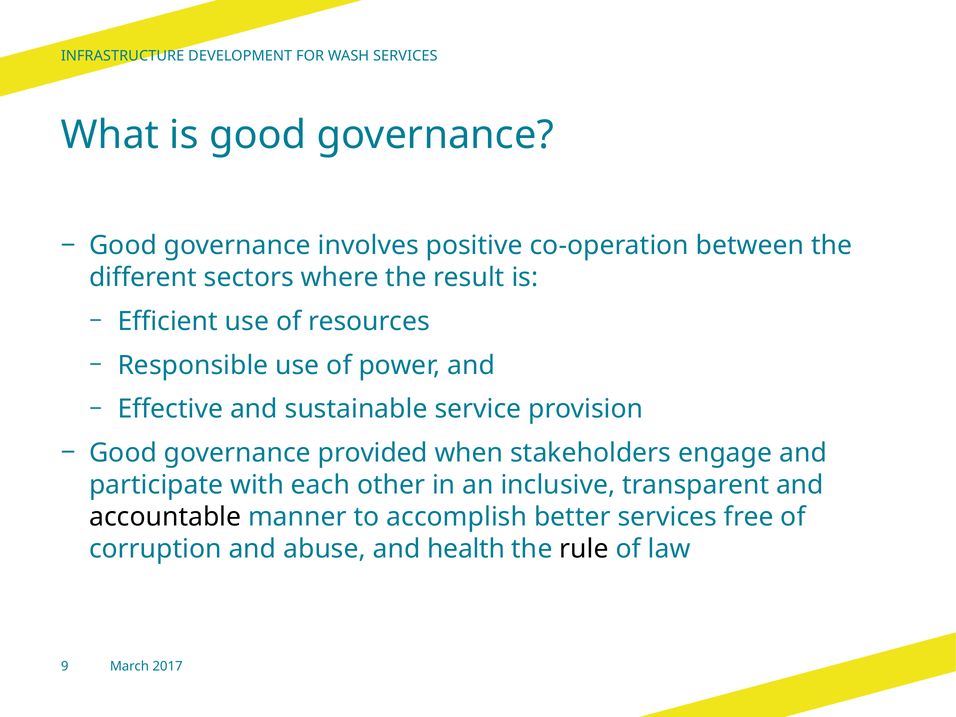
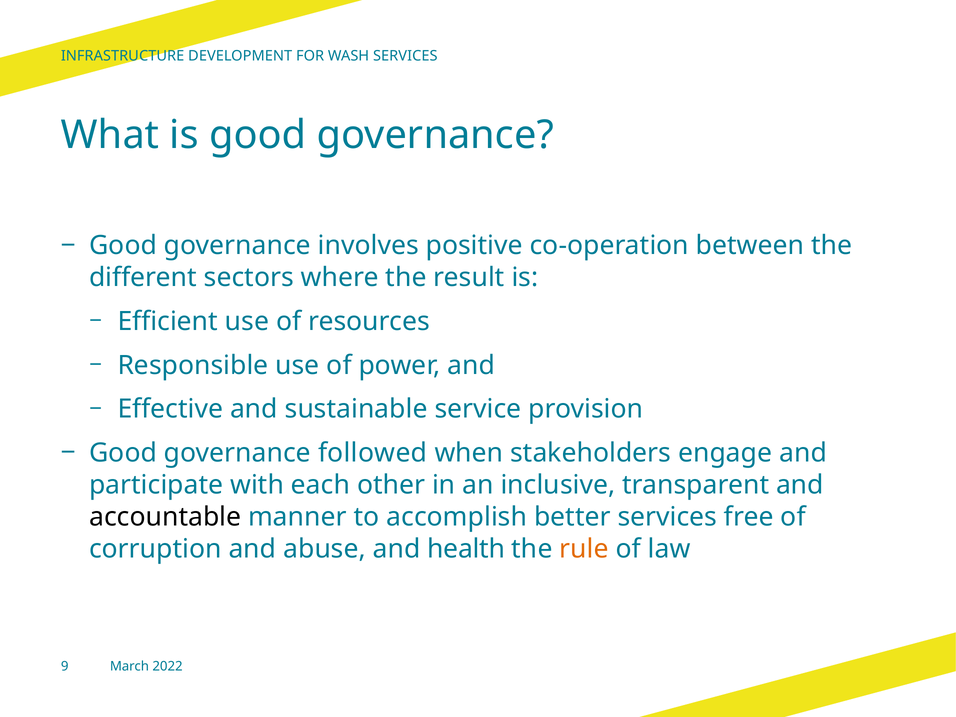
provided: provided -> followed (373, 453)
rule colour: black -> orange (584, 549)
2017: 2017 -> 2022 (168, 667)
